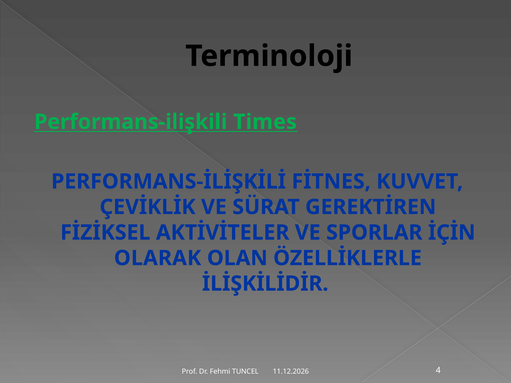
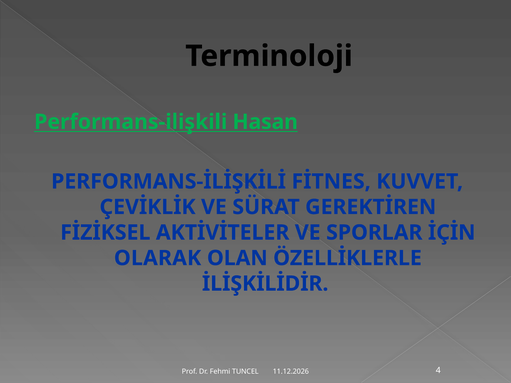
Times: Times -> Hasan (265, 122)
